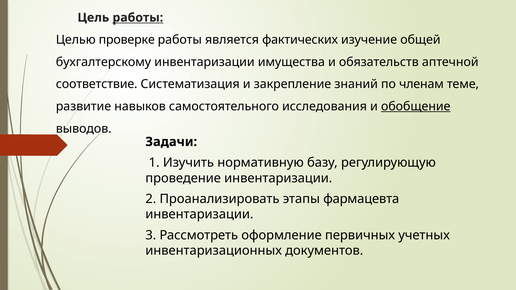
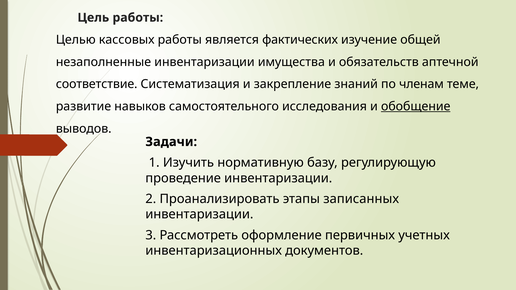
работы underline: present -> none (138, 18)
проверке: проверке -> кассовых (127, 40)
бухгалтерскому: бухгалтерскому -> незаполненные (103, 62)
фармацевта: фармацевта -> записанных (361, 199)
